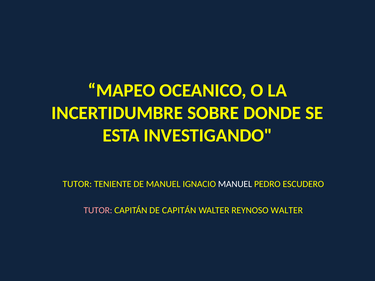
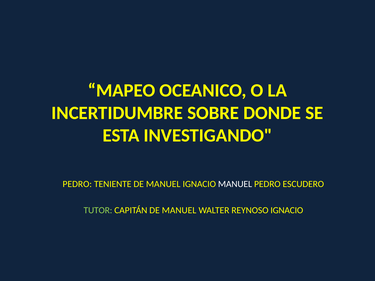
TUTOR: TUTOR -> PEDRO (77, 184)
TUTOR colour: pink -> light green (98, 210)
CAPITÁN DE CAPITÁN: CAPITÁN -> MANUEL (179, 210)
REYNOSO WALTER: WALTER -> IGNACIO (287, 210)
